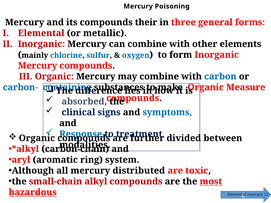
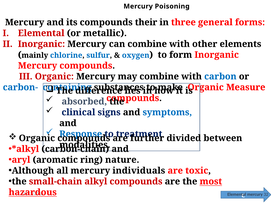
system: system -> nature (122, 160)
distributed: distributed -> individuals (139, 171)
